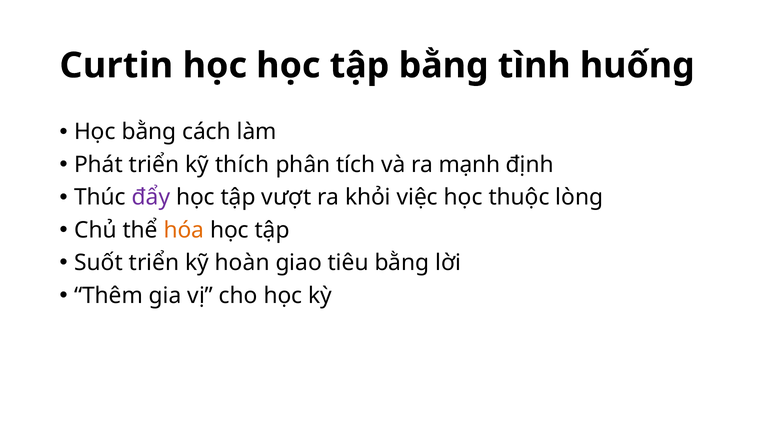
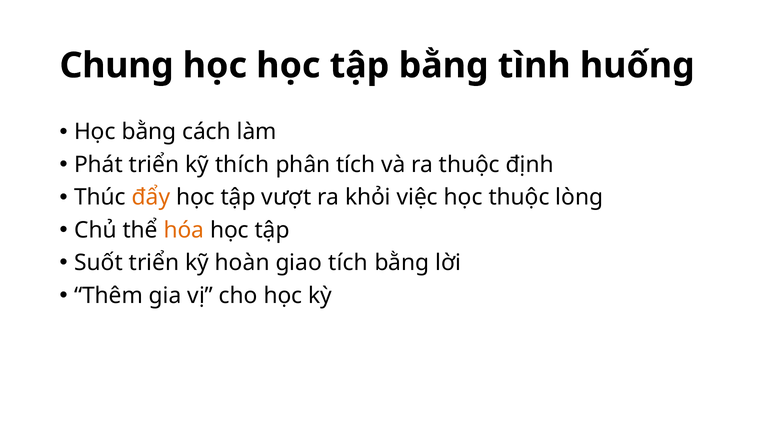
Curtin: Curtin -> Chung (117, 66)
ra mạnh: mạnh -> thuộc (469, 165)
đẩy colour: purple -> orange (151, 198)
giao tiêu: tiêu -> tích (348, 263)
